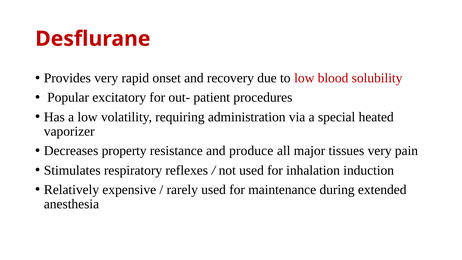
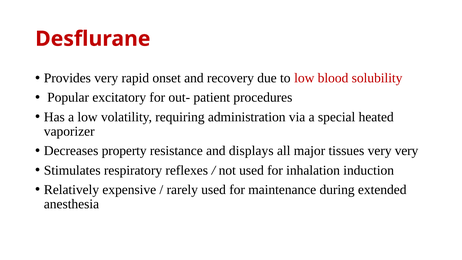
produce: produce -> displays (251, 151)
very pain: pain -> very (407, 151)
